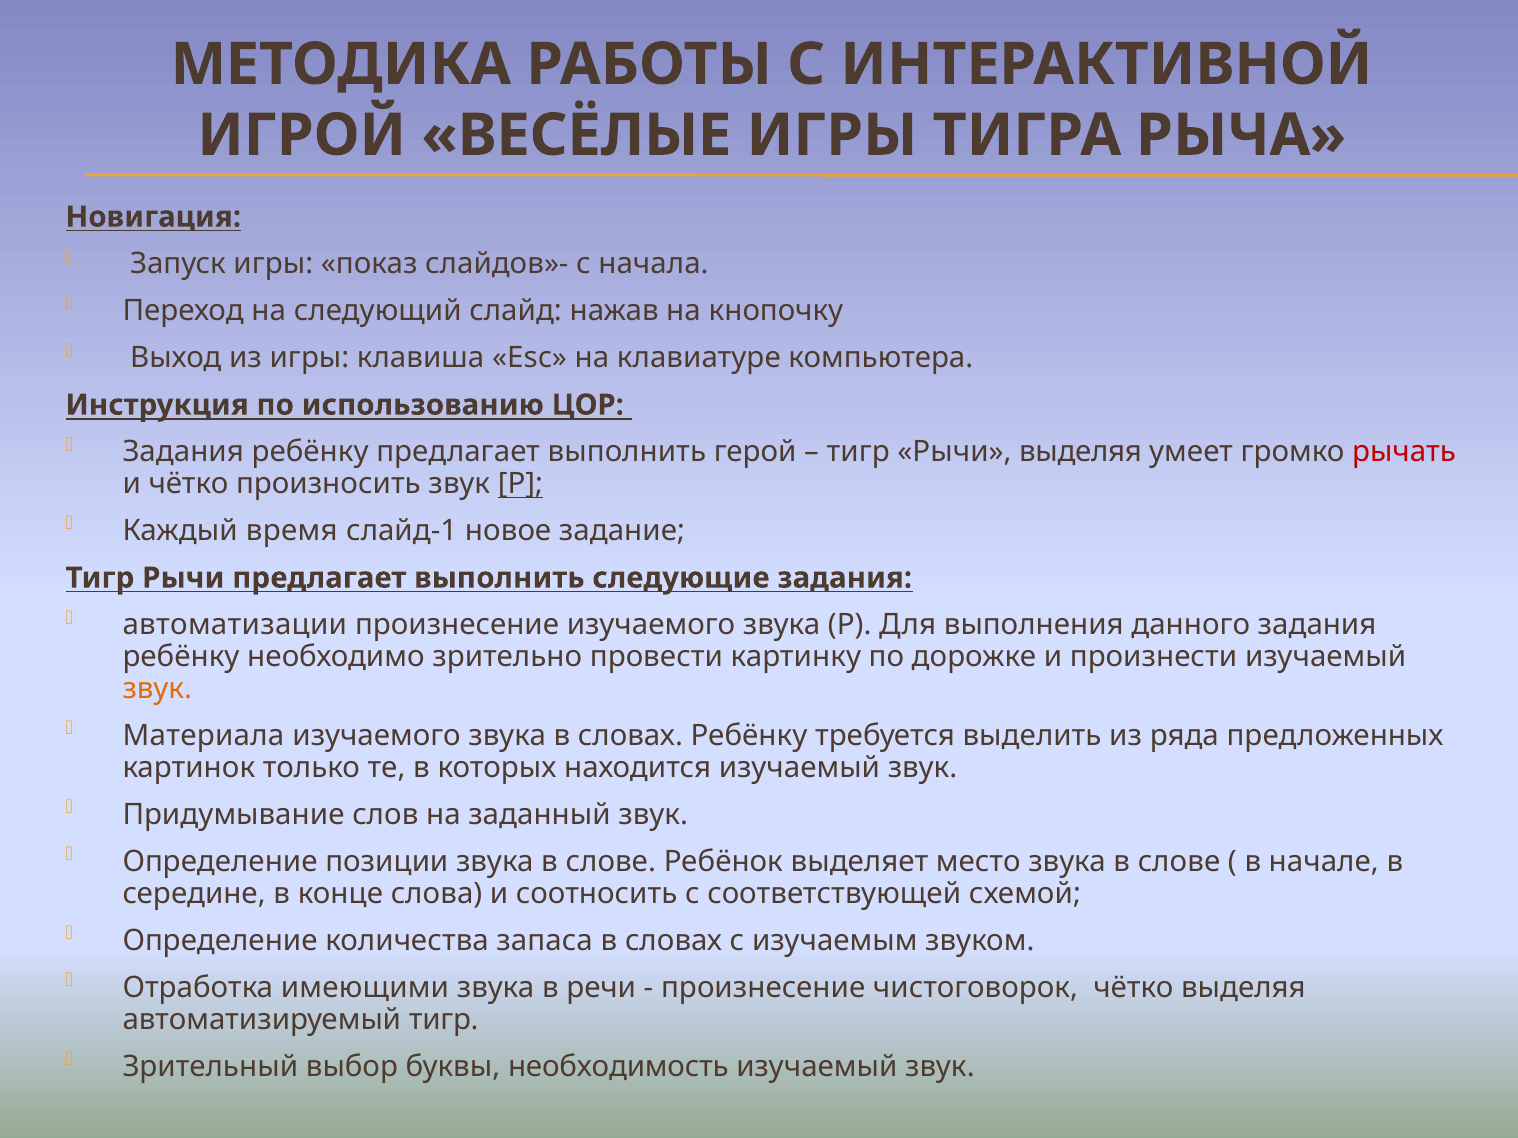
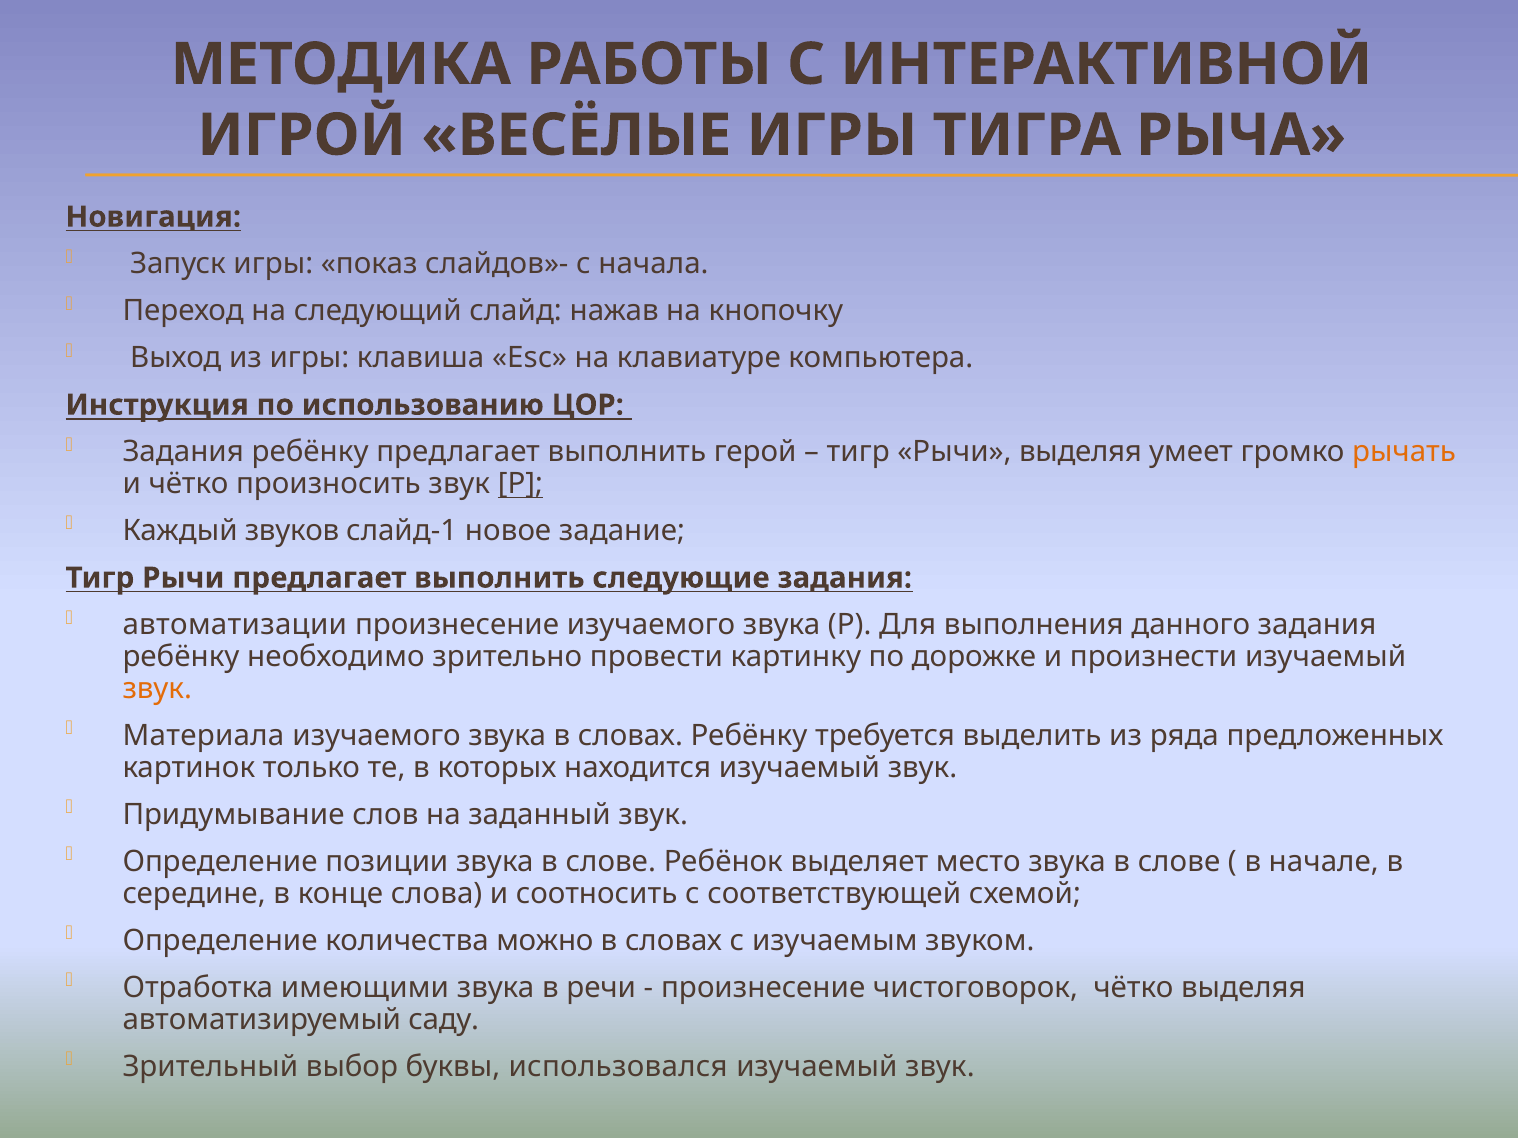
рычать colour: red -> orange (1404, 452)
время: время -> звуков (292, 531)
запаса: запаса -> можно (545, 941)
автоматизируемый тигр: тигр -> саду (444, 1020)
необходимость: необходимость -> использовался (618, 1067)
